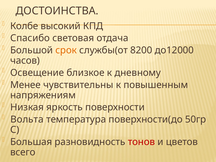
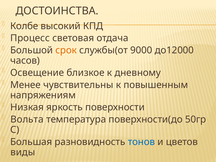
Спасибо: Спасибо -> Процесс (30, 38)
8200: 8200 -> 9000 (141, 50)
тонов colour: red -> blue (141, 142)
всего: всего -> виды (23, 152)
